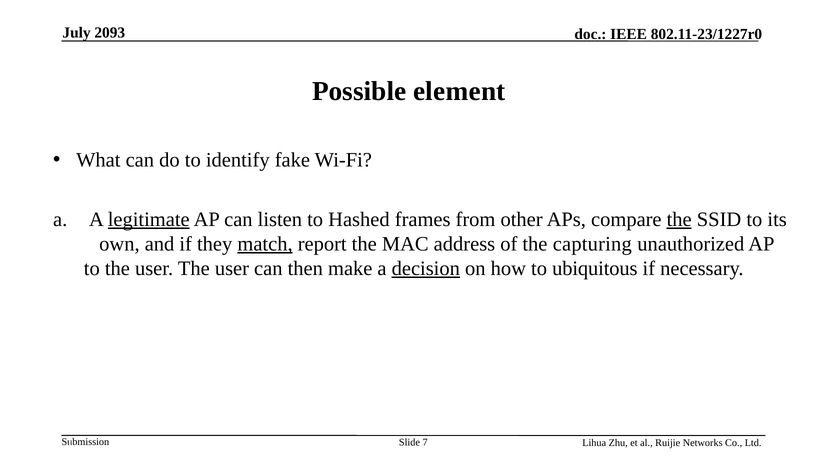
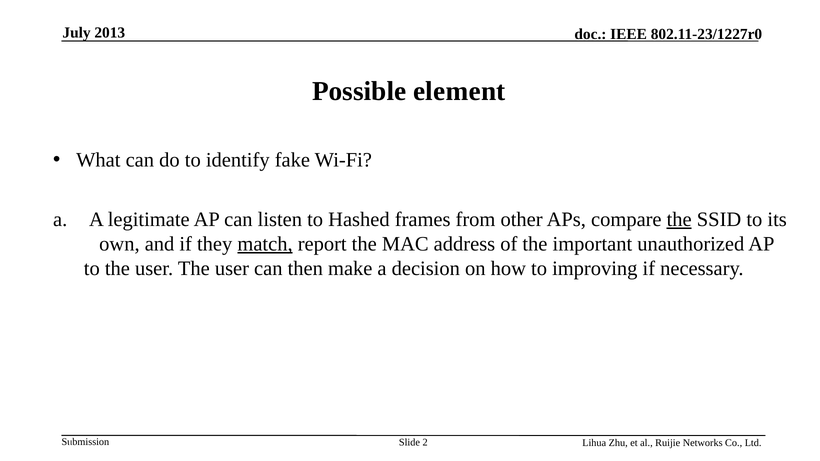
2093: 2093 -> 2013 (110, 33)
legitimate underline: present -> none (149, 219)
capturing: capturing -> important (592, 244)
decision underline: present -> none (426, 269)
ubiquitous: ubiquitous -> improving (595, 269)
7: 7 -> 2 (425, 442)
